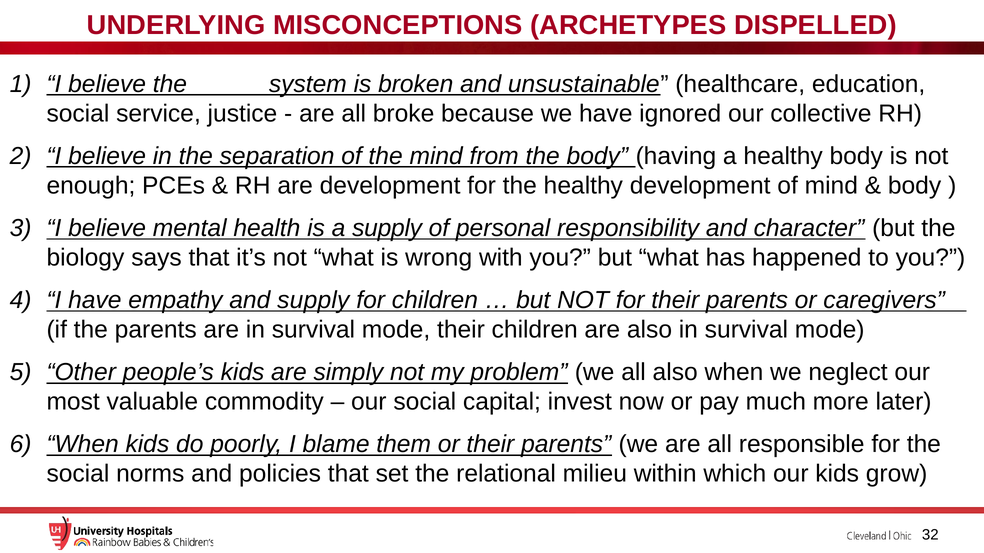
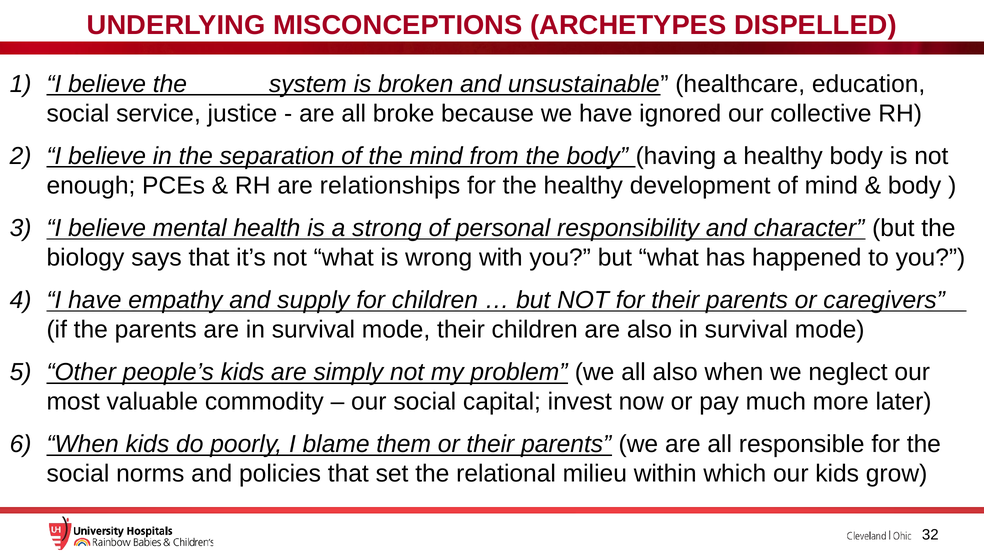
are development: development -> relationships (390, 186)
a supply: supply -> strong (387, 228)
